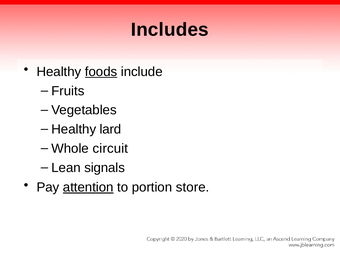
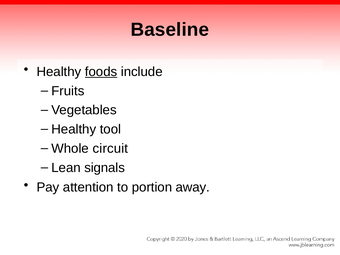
Includes: Includes -> Baseline (170, 30)
lard: lard -> tool (110, 129)
attention underline: present -> none (88, 187)
store: store -> away (193, 187)
